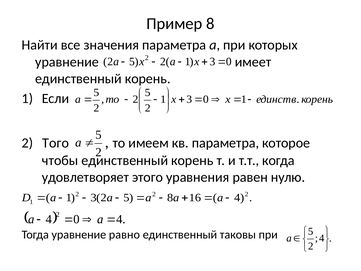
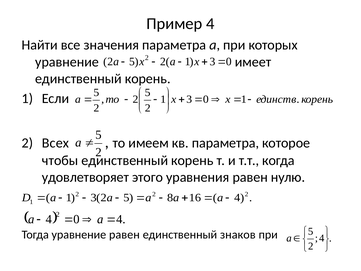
Пример 8: 8 -> 4 (210, 24)
Того: Того -> Всех (55, 143)
уравнение равно: равно -> равен (124, 234)
таковы: таковы -> знаков (238, 234)
